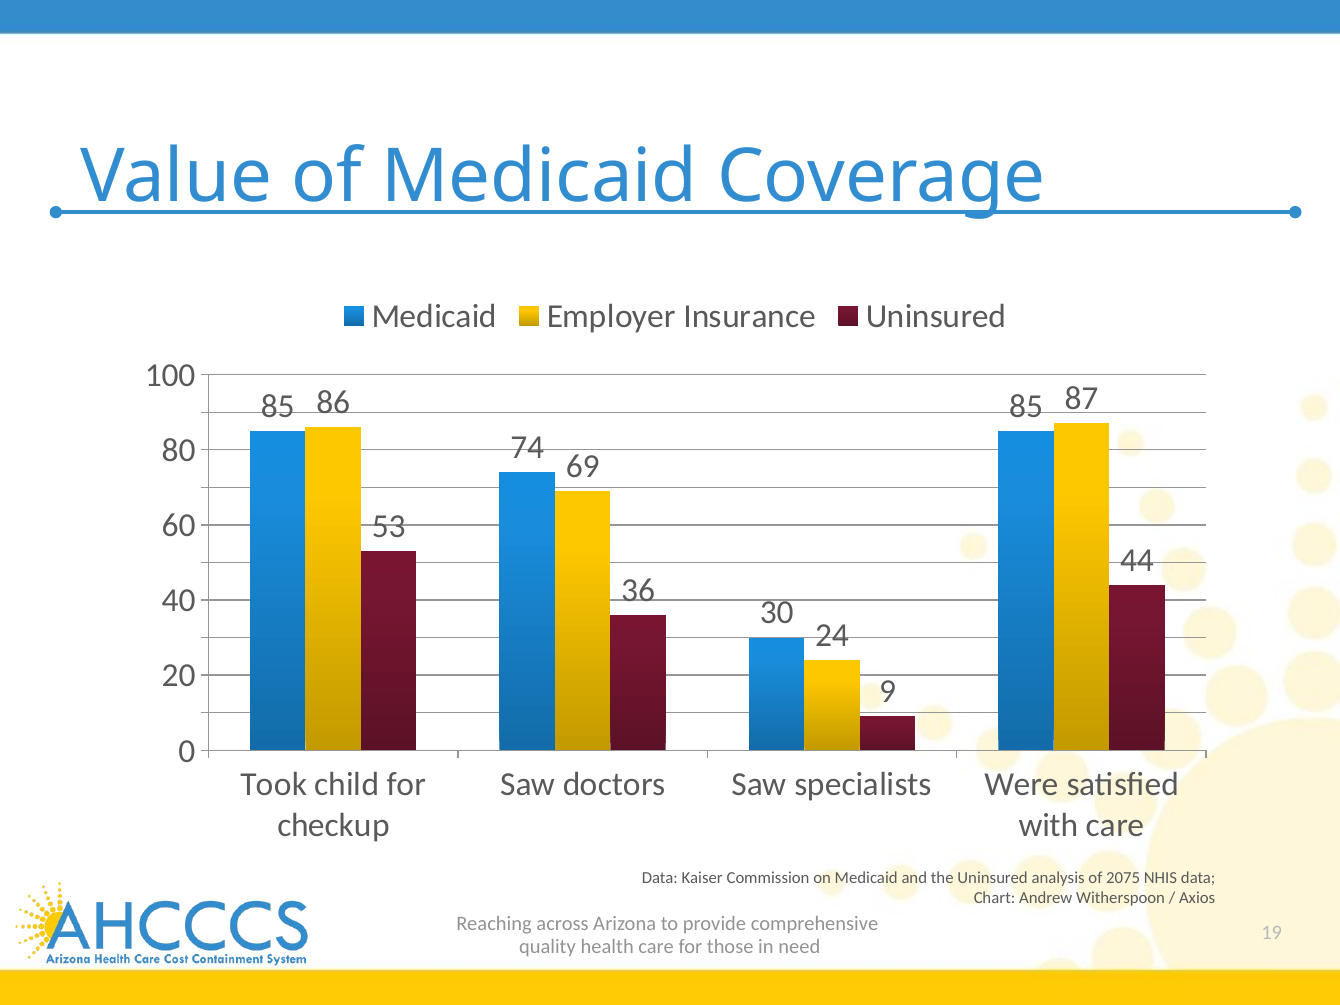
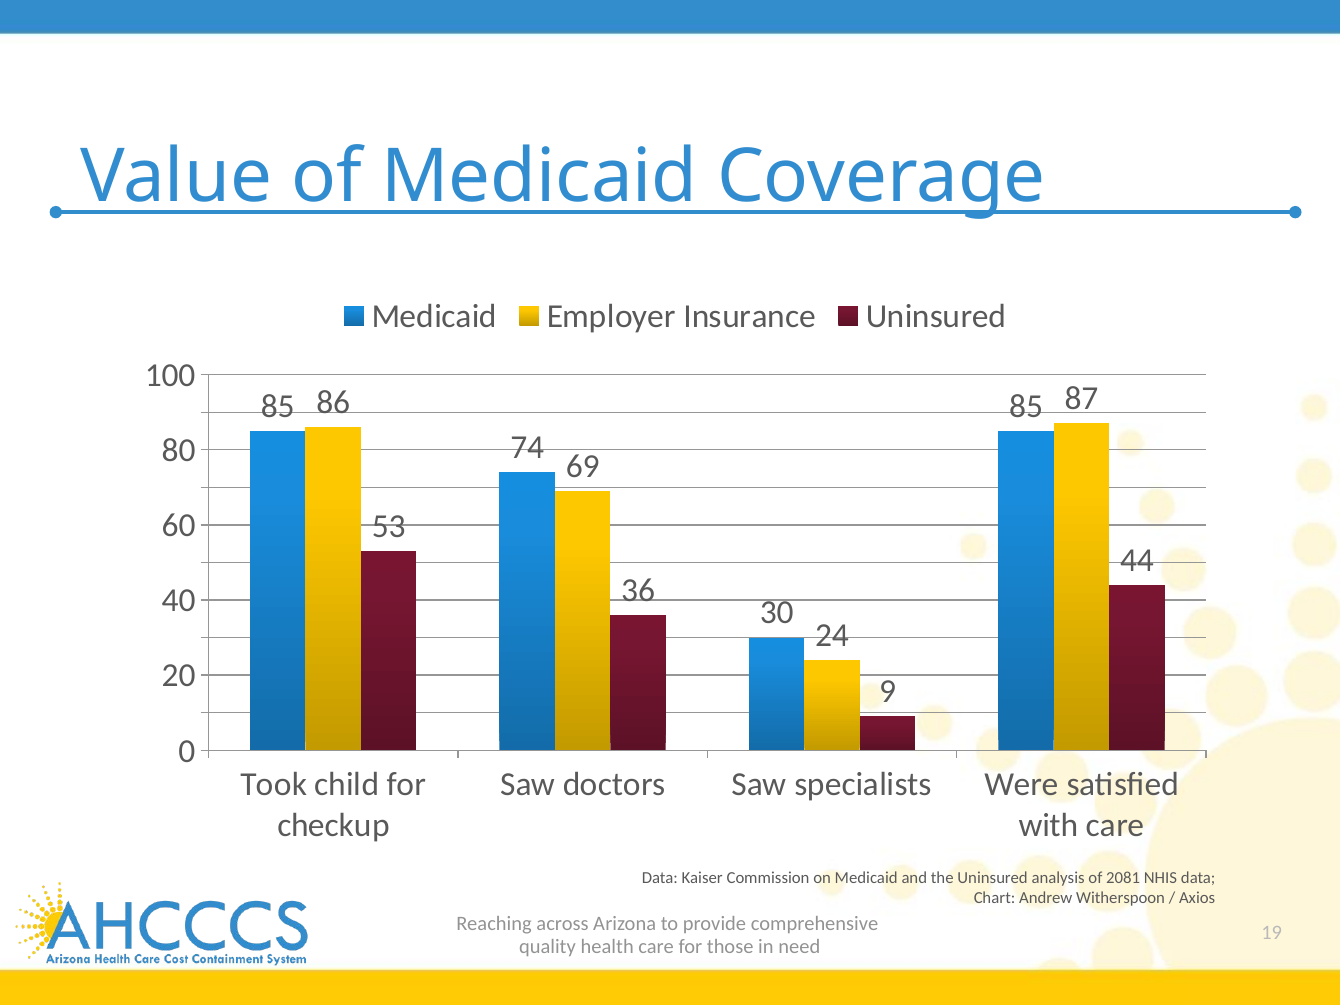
2075: 2075 -> 2081 (1123, 878)
